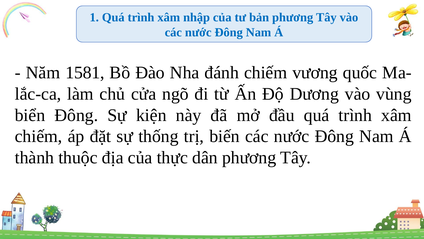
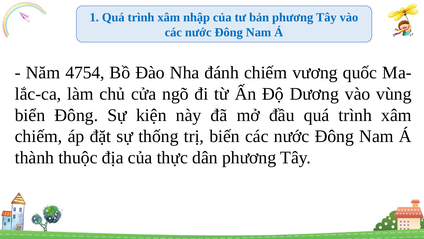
1581: 1581 -> 4754 (85, 73)
